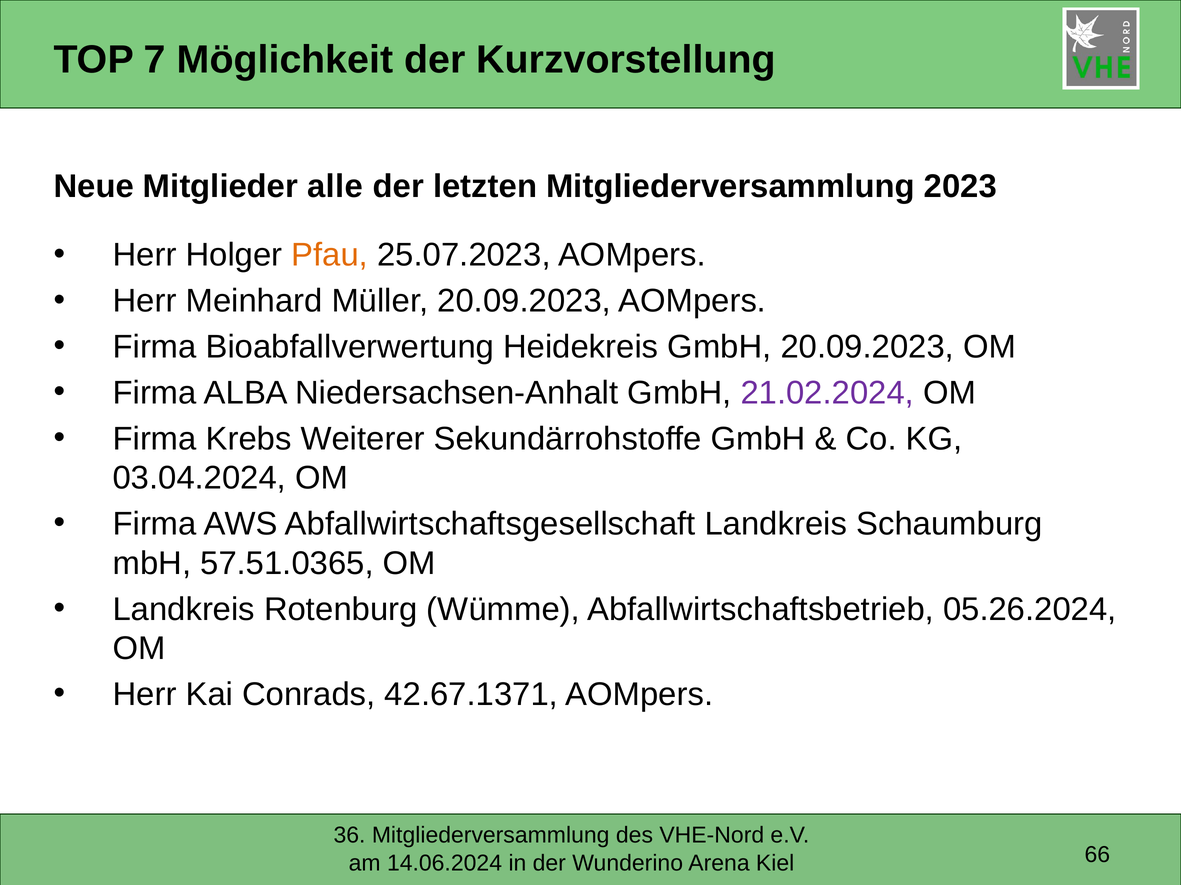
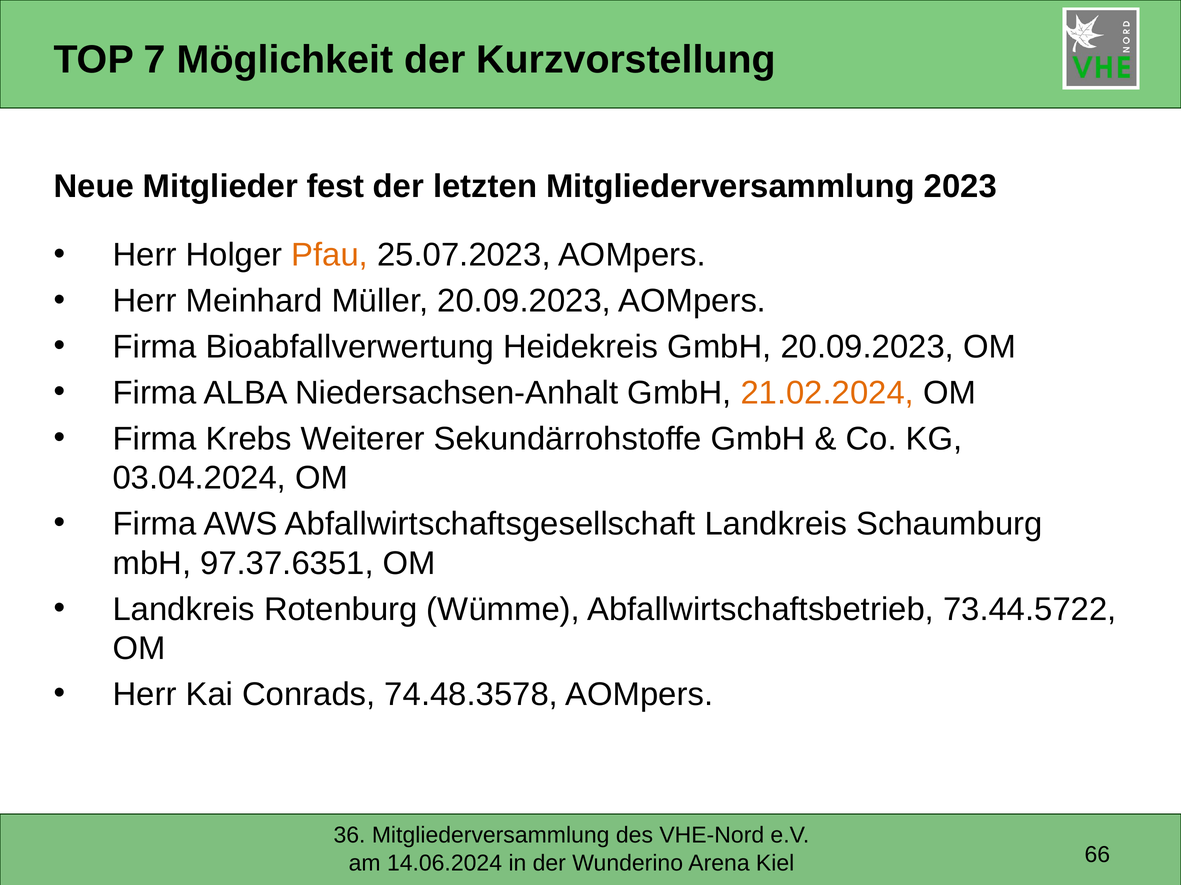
alle: alle -> fest (336, 186)
21.02.2024 colour: purple -> orange (827, 393)
57.51.0365: 57.51.0365 -> 97.37.6351 (287, 564)
05.26.2024: 05.26.2024 -> 73.44.5722 (1030, 610)
42.67.1371: 42.67.1371 -> 74.48.3578 (471, 695)
